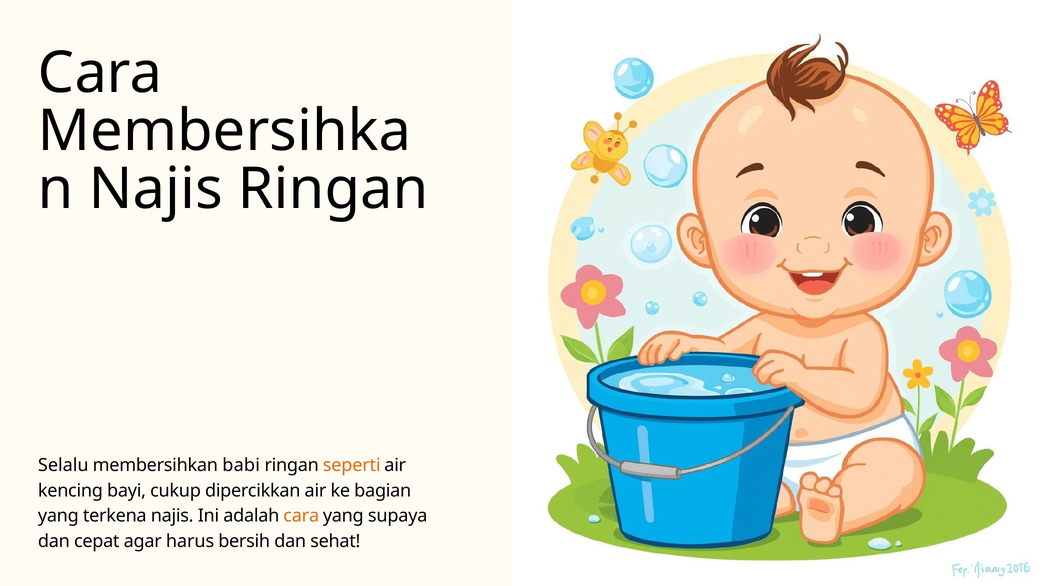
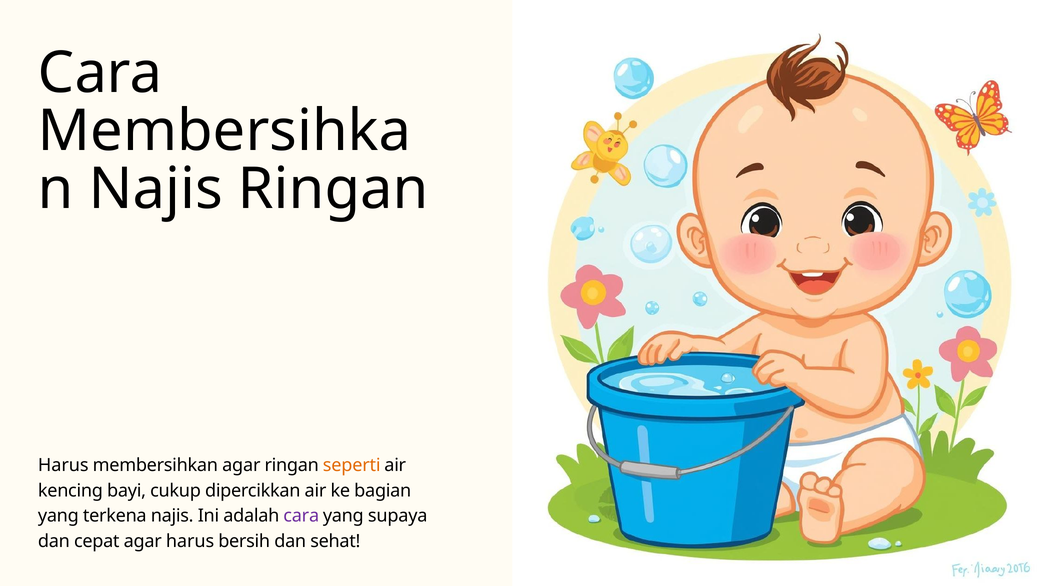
Selalu: Selalu -> Harus (63, 465)
membersihkan babi: babi -> agar (241, 465)
cara colour: orange -> purple (301, 516)
